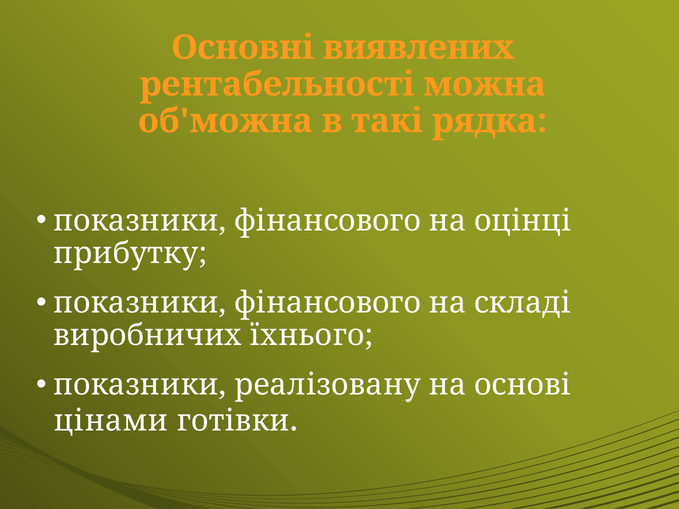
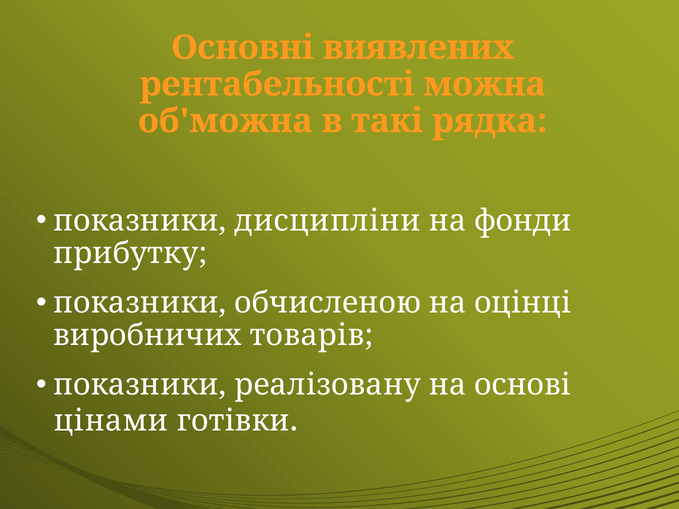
фінансового: фінансового -> дисципліни (327, 221)
оцінці: оцінці -> фонди (523, 221)
фінансового: фінансового -> обчисленою (328, 303)
складі: складі -> оцінці (523, 303)
їхнього: їхнього -> товарів (312, 336)
